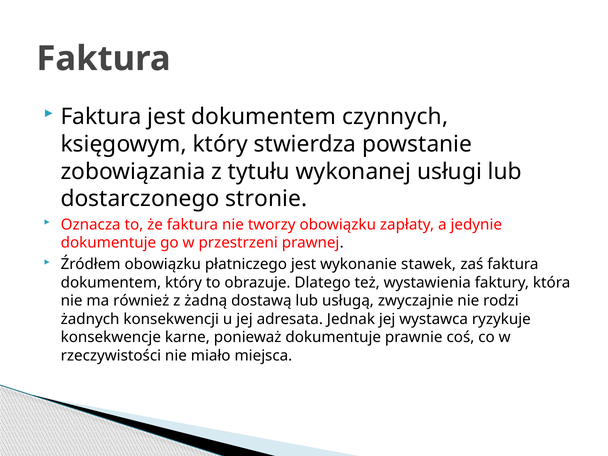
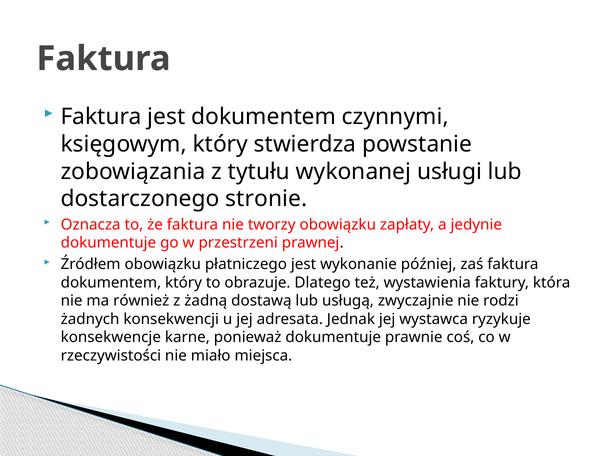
czynnych: czynnych -> czynnymi (395, 117)
stawek: stawek -> później (429, 264)
